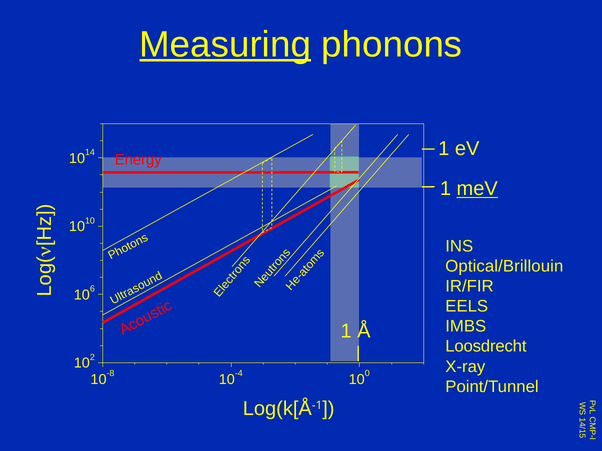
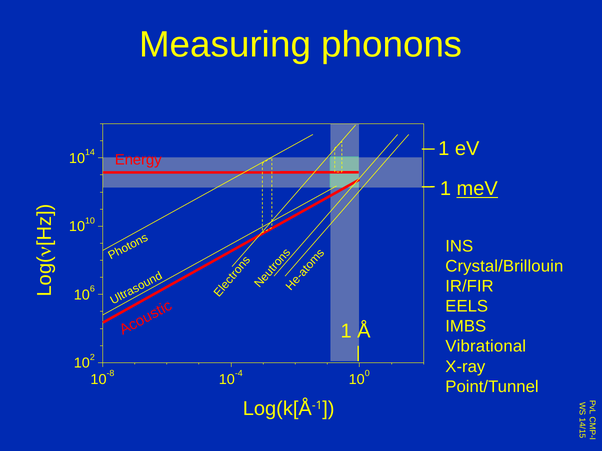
Measuring underline: present -> none (225, 44)
Optical/Brillouin: Optical/Brillouin -> Crystal/Brillouin (504, 267)
Loosdrecht: Loosdrecht -> Vibrational (486, 347)
